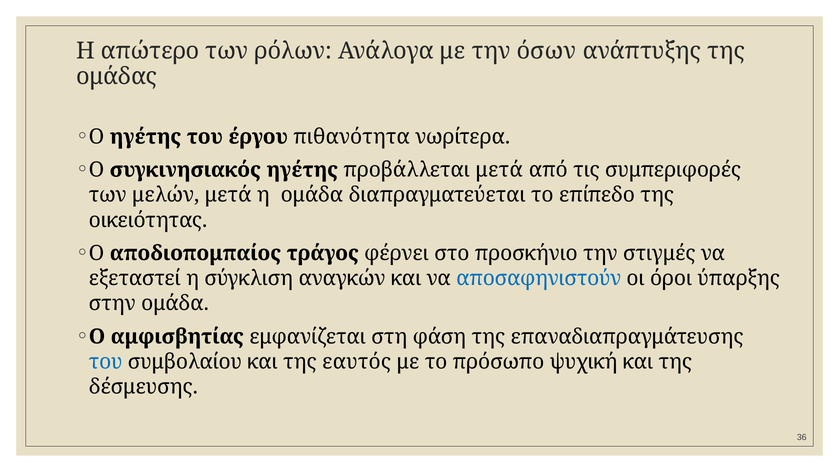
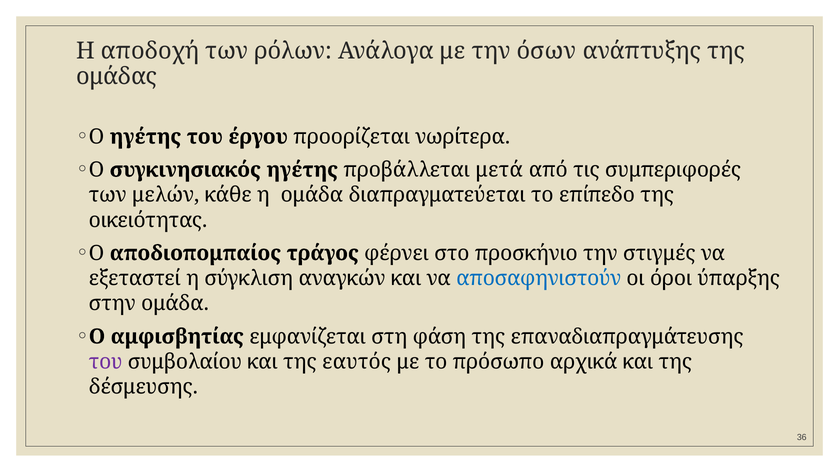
απώτερο: απώτερο -> αποδοχή (150, 51)
πιθανότητα: πιθανότητα -> προορίζεται (352, 137)
μελών μετά: μετά -> κάθε (228, 195)
του colour: blue -> purple (106, 362)
ψυχική: ψυχική -> αρχικά (584, 362)
